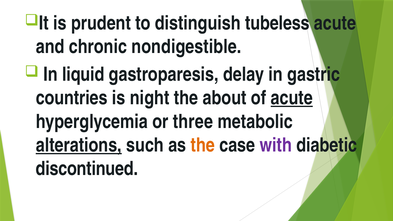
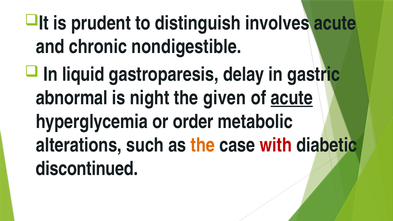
tubeless: tubeless -> involves (277, 23)
countries: countries -> abnormal (72, 98)
about: about -> given (224, 98)
three: three -> order (193, 122)
alterations underline: present -> none (79, 145)
with colour: purple -> red (276, 145)
